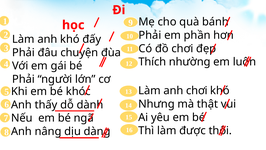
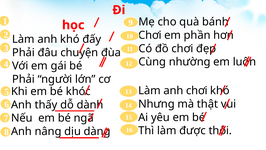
Phải: Phải -> Chơi (150, 35)
Thích: Thích -> Cùng (152, 62)
